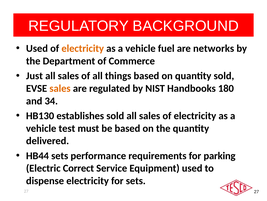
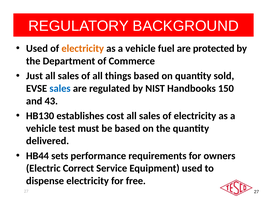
networks: networks -> protected (214, 48)
sales colour: orange -> blue (60, 88)
180: 180 -> 150 (226, 88)
34: 34 -> 43 (51, 101)
establishes sold: sold -> cost (115, 115)
parking: parking -> owners (219, 155)
for sets: sets -> free (136, 180)
